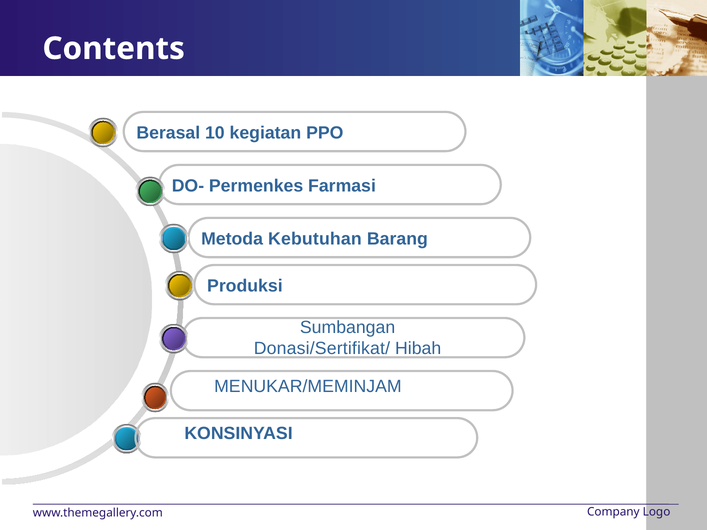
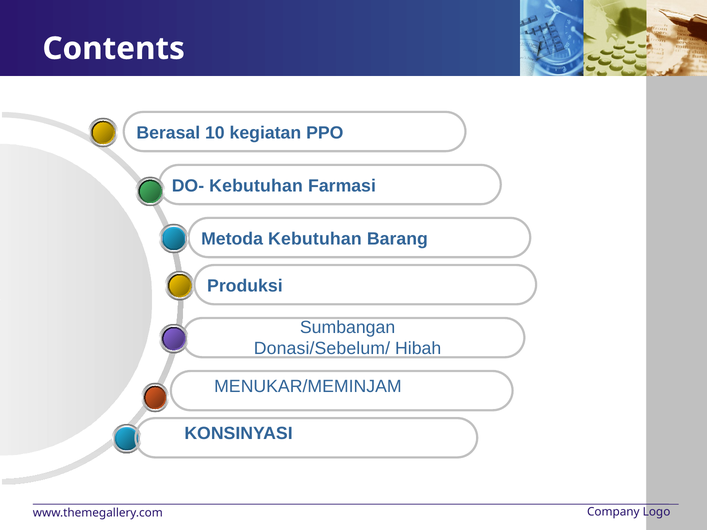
Permenkes: Permenkes -> Kebutuhan (256, 186)
Donasi/Sertifikat/: Donasi/Sertifikat/ -> Donasi/Sebelum/ (322, 349)
